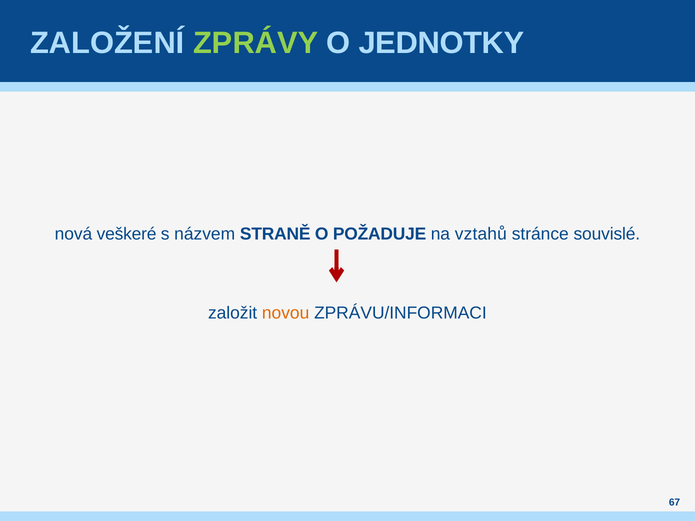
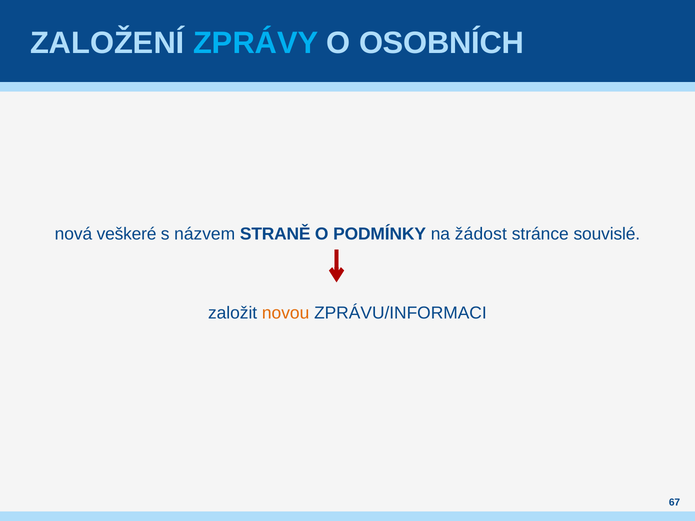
ZPRÁVY colour: light green -> light blue (256, 43)
JEDNOTKY: JEDNOTKY -> OSOBNÍCH (442, 43)
POŽADUJE: POŽADUJE -> PODMÍNKY (380, 234)
vztahů: vztahů -> žádost (481, 234)
